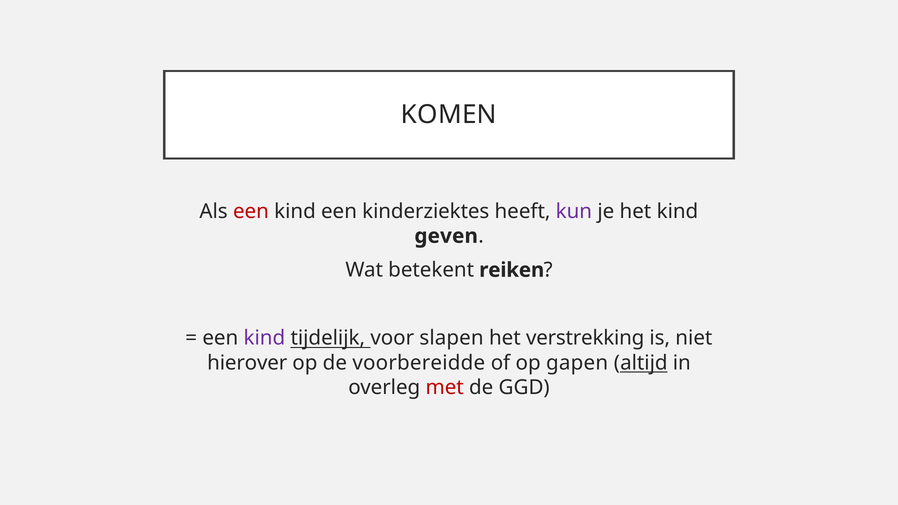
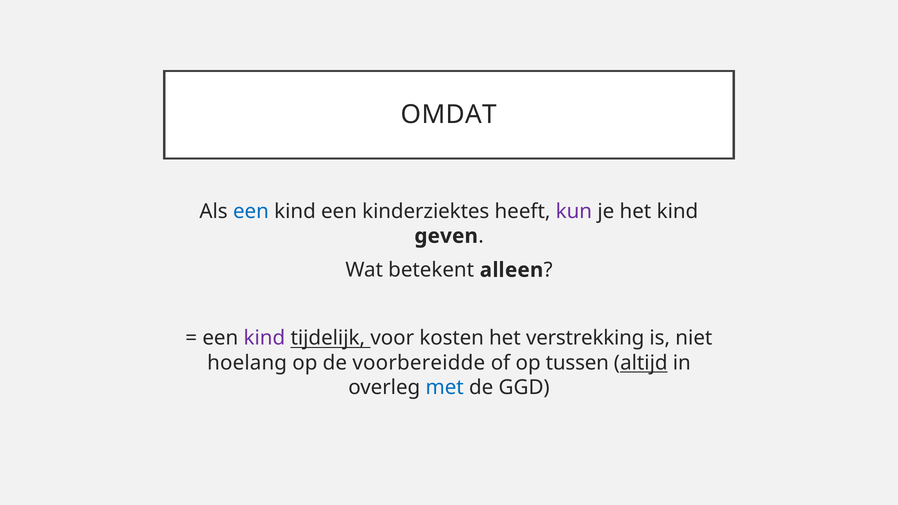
KOMEN: KOMEN -> OMDAT (449, 115)
een colour: red -> blue (251, 211)
reiken: reiken -> alleen (512, 270)
slapen: slapen -> kosten (452, 338)
hierover: hierover -> hoelang (247, 363)
gapen: gapen -> tussen (577, 363)
met colour: red -> blue (445, 387)
